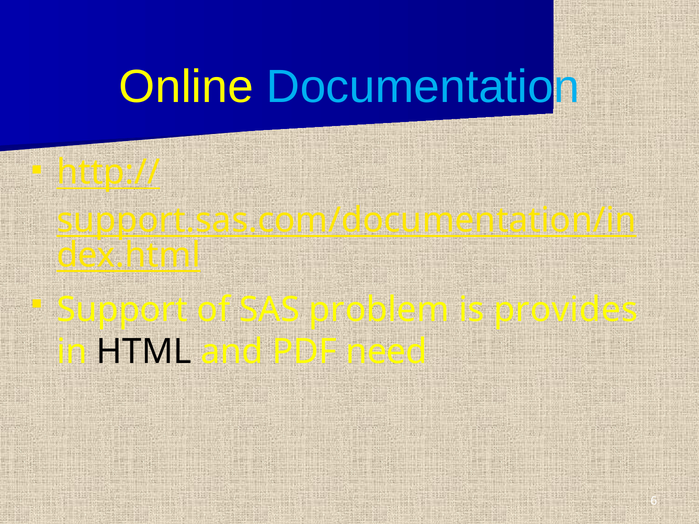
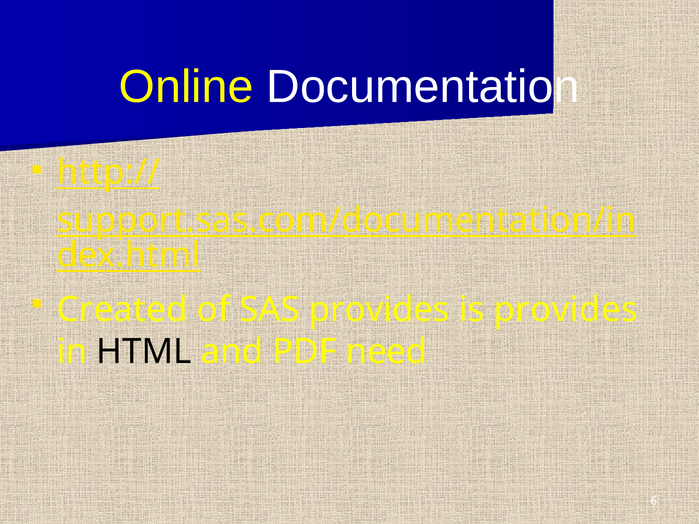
Documentation colour: light blue -> white (423, 87)
Support: Support -> Created (122, 310)
SAS problem: problem -> provides (379, 310)
